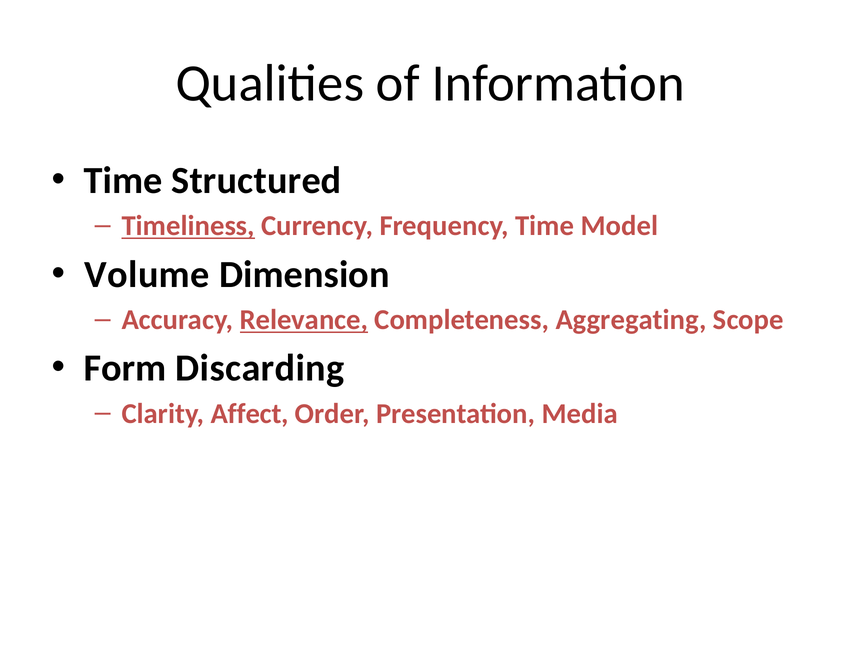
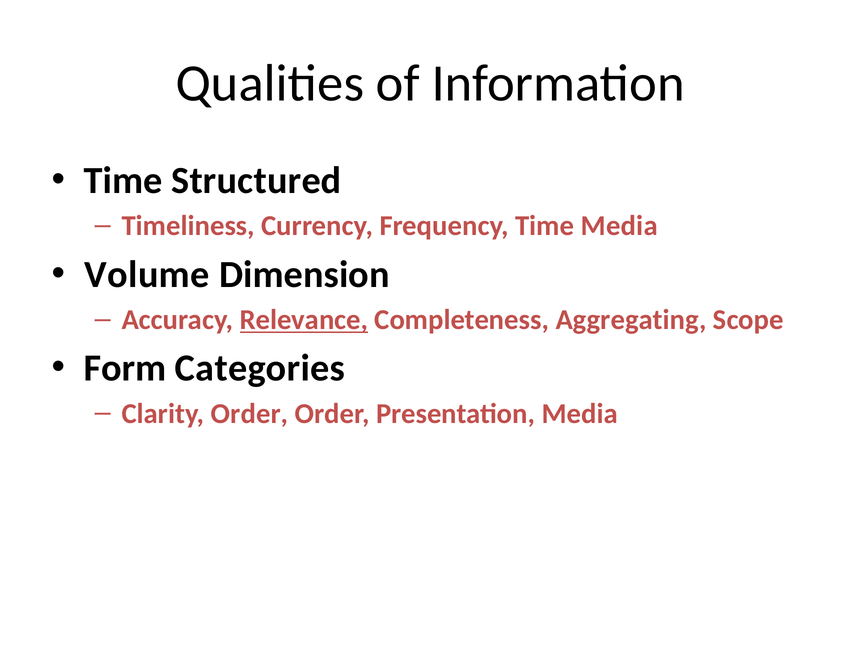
Timeliness underline: present -> none (188, 226)
Time Model: Model -> Media (619, 226)
Discarding: Discarding -> Categories (260, 368)
Clarity Affect: Affect -> Order (250, 413)
